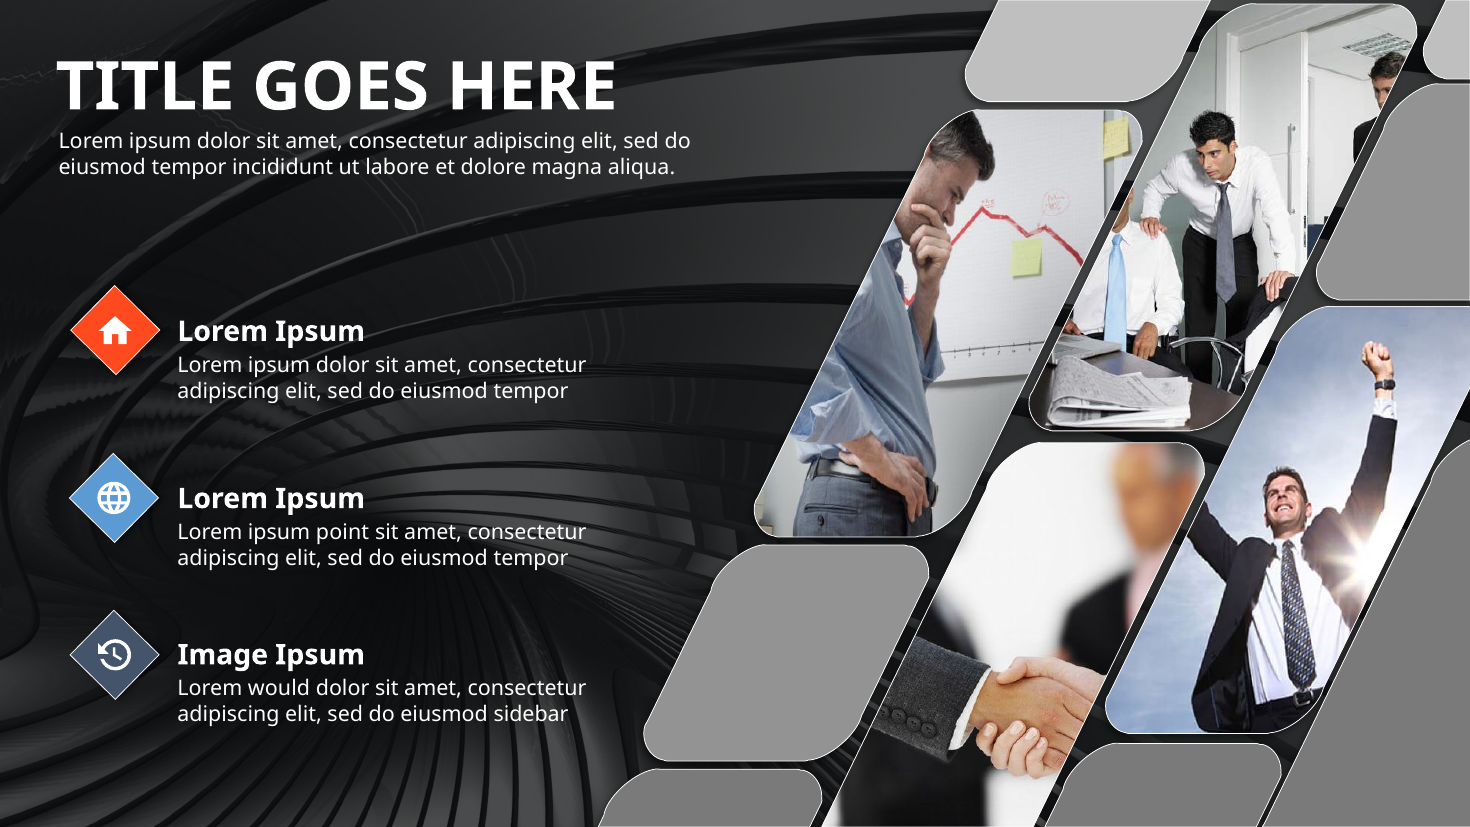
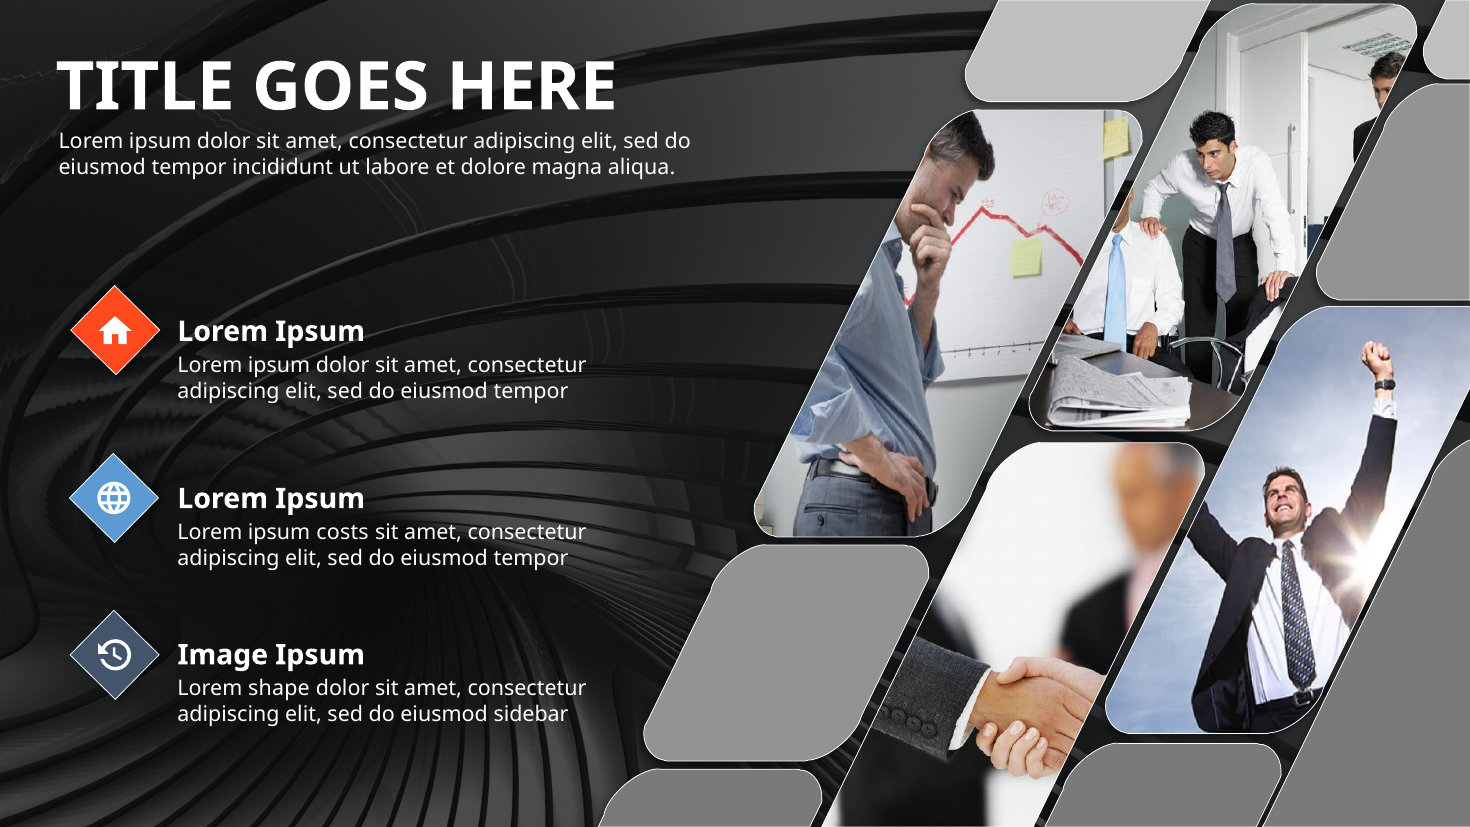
point: point -> costs (343, 532)
would: would -> shape (279, 689)
